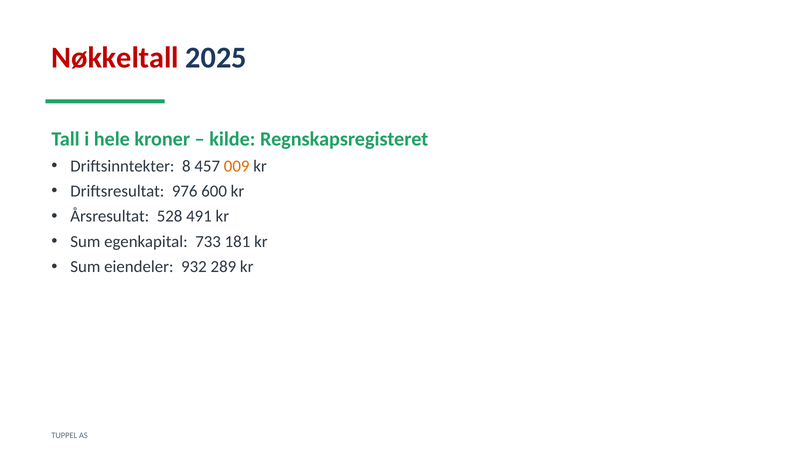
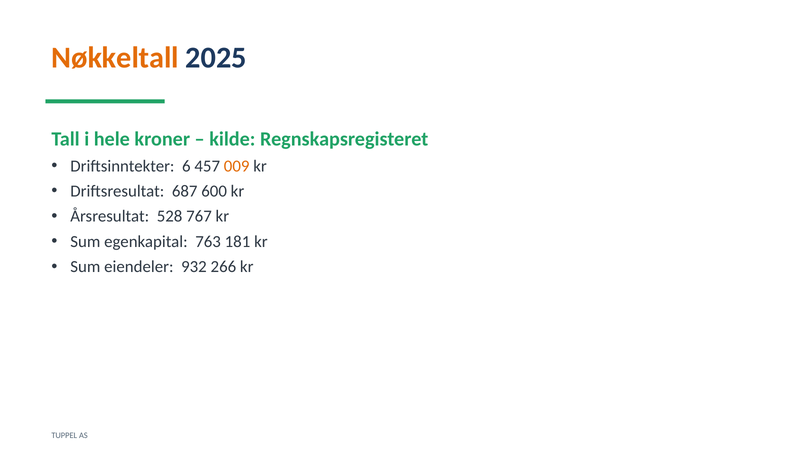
Nøkkeltall colour: red -> orange (115, 58)
8: 8 -> 6 (186, 166)
976: 976 -> 687 (185, 191)
491: 491 -> 767 (199, 217)
733: 733 -> 763 (208, 242)
289: 289 -> 266 (223, 267)
